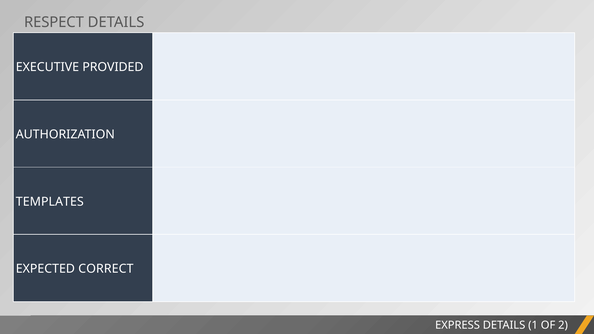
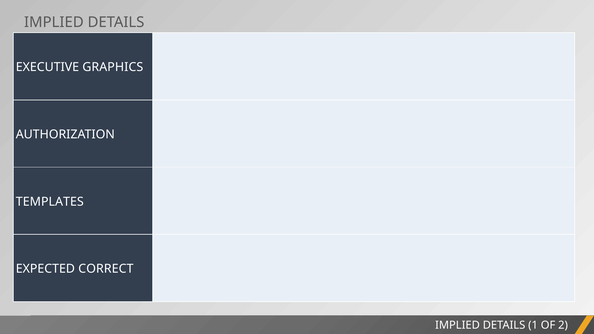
RESPECT: RESPECT -> IMPLIED (54, 22)
PROVIDED: PROVIDED -> GRAPHICS (113, 67)
EXPRESS: EXPRESS -> IMPLIED (457, 325)
